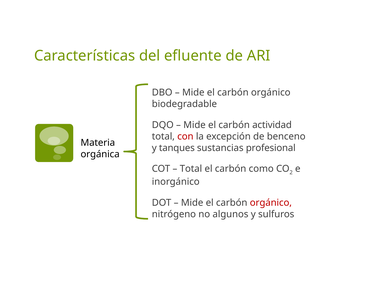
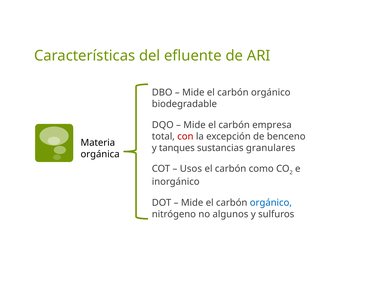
actividad: actividad -> empresa (272, 125)
profesional: profesional -> granulares (271, 148)
Total: Total -> Usos (191, 169)
orgánico colour: red -> blue (271, 203)
